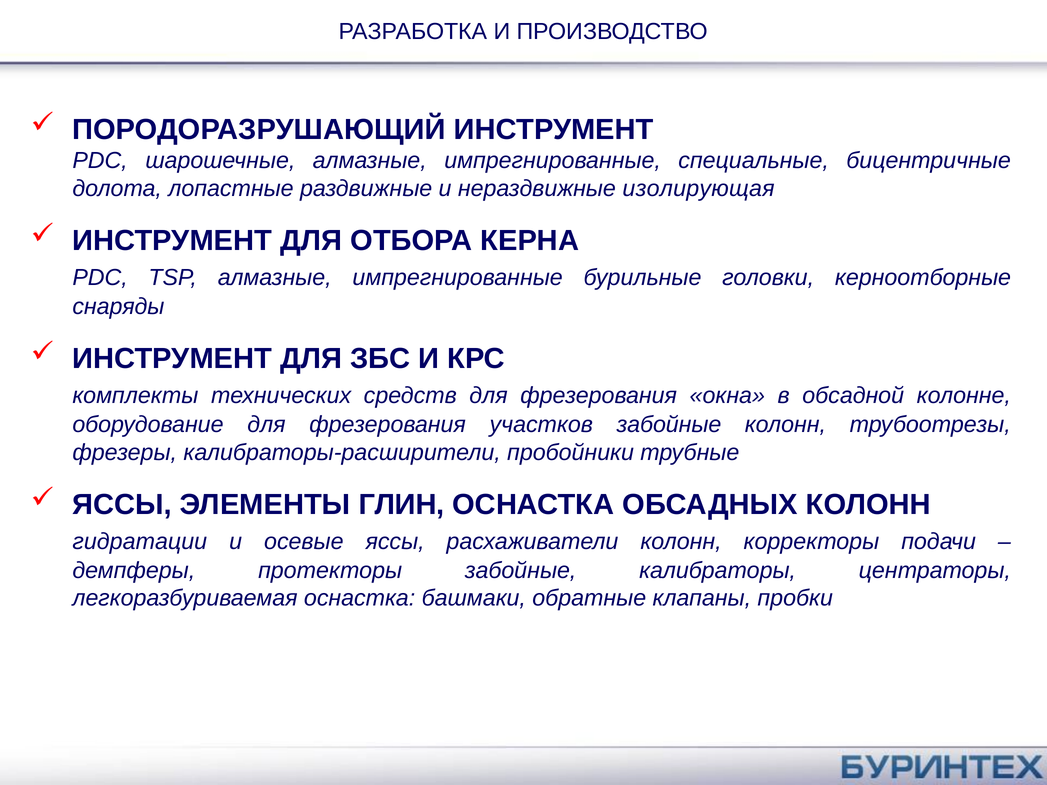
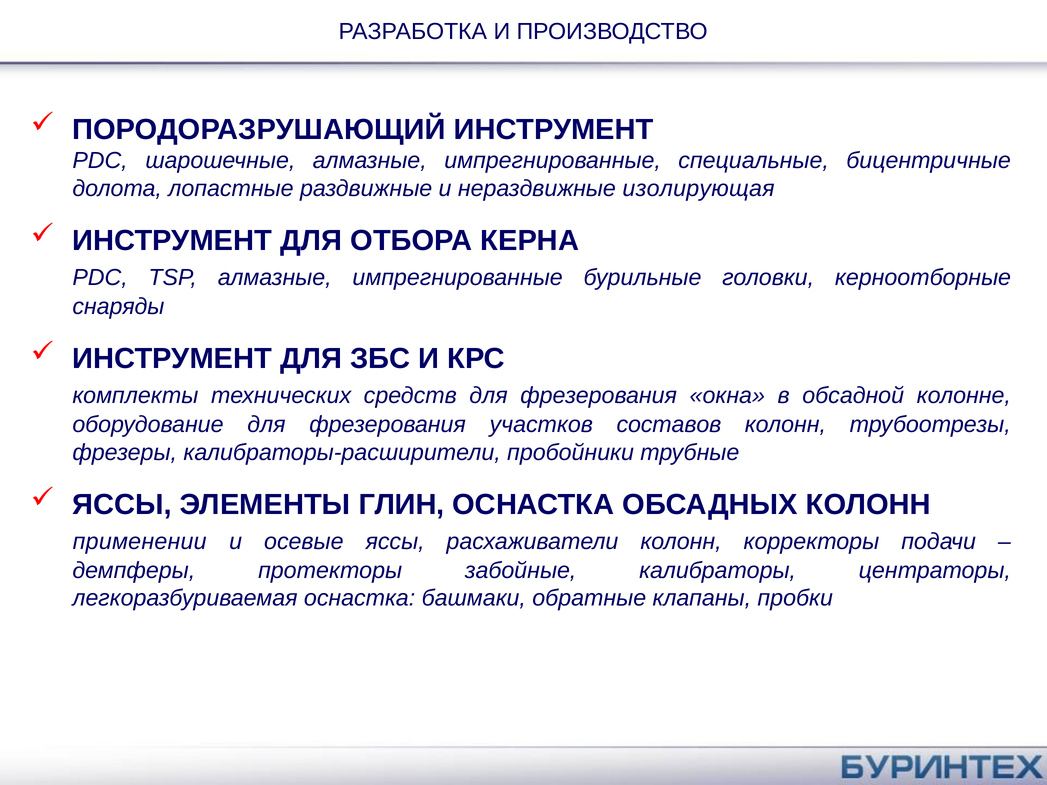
участков забойные: забойные -> составов (669, 425)
гидратации: гидратации -> применении (140, 542)
